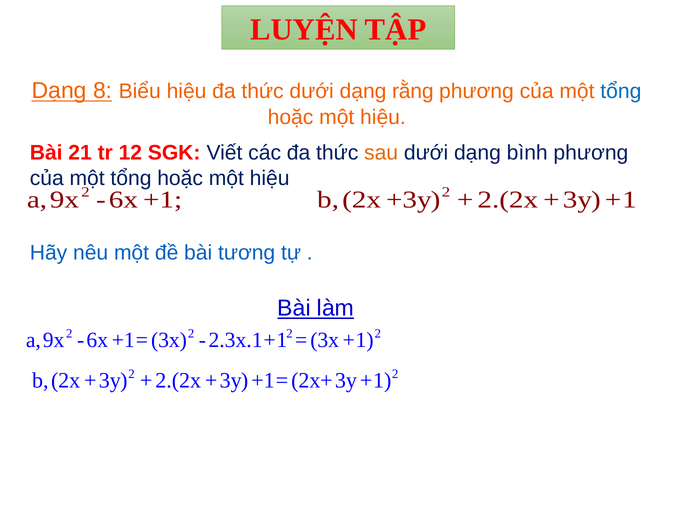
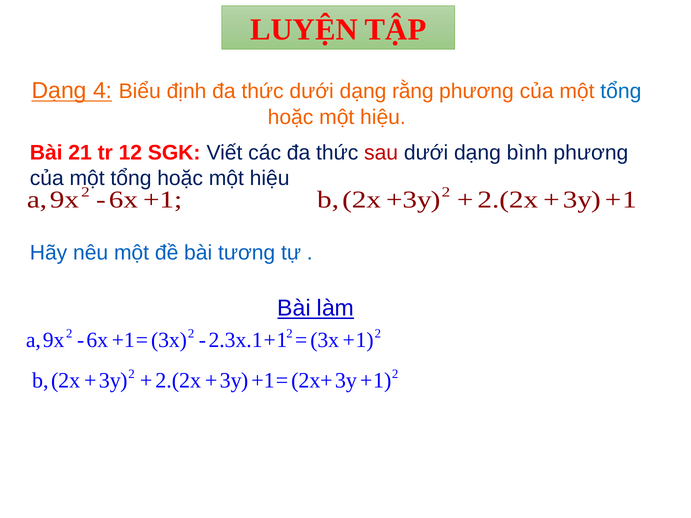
8: 8 -> 4 (103, 91)
Biểu hiệu: hiệu -> định (187, 91)
sau colour: orange -> red (381, 153)
